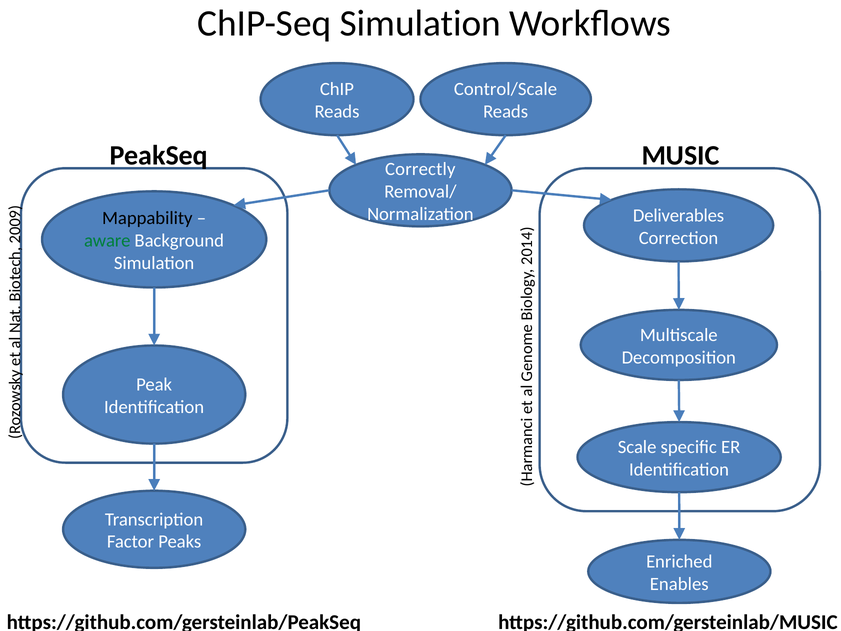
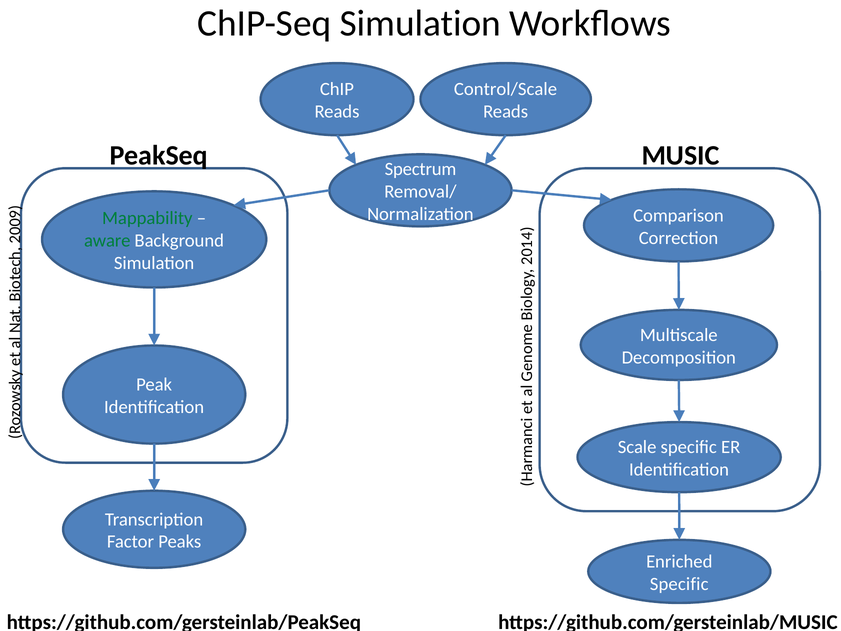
Correctly: Correctly -> Spectrum (420, 169)
Deliverables: Deliverables -> Comparison (678, 215)
Mappability colour: black -> green (147, 218)
Enables: Enables -> Specific (679, 584)
